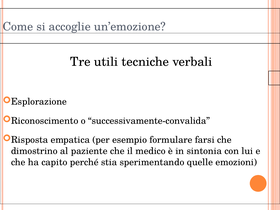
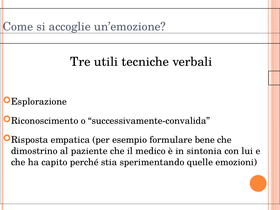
farsi: farsi -> bene (205, 140)
